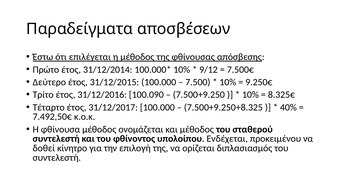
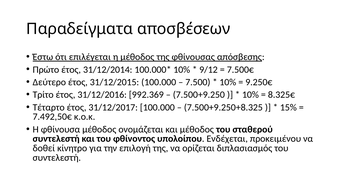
100.090: 100.090 -> 992.369 (146, 95)
40%: 40% -> 15% (288, 108)
